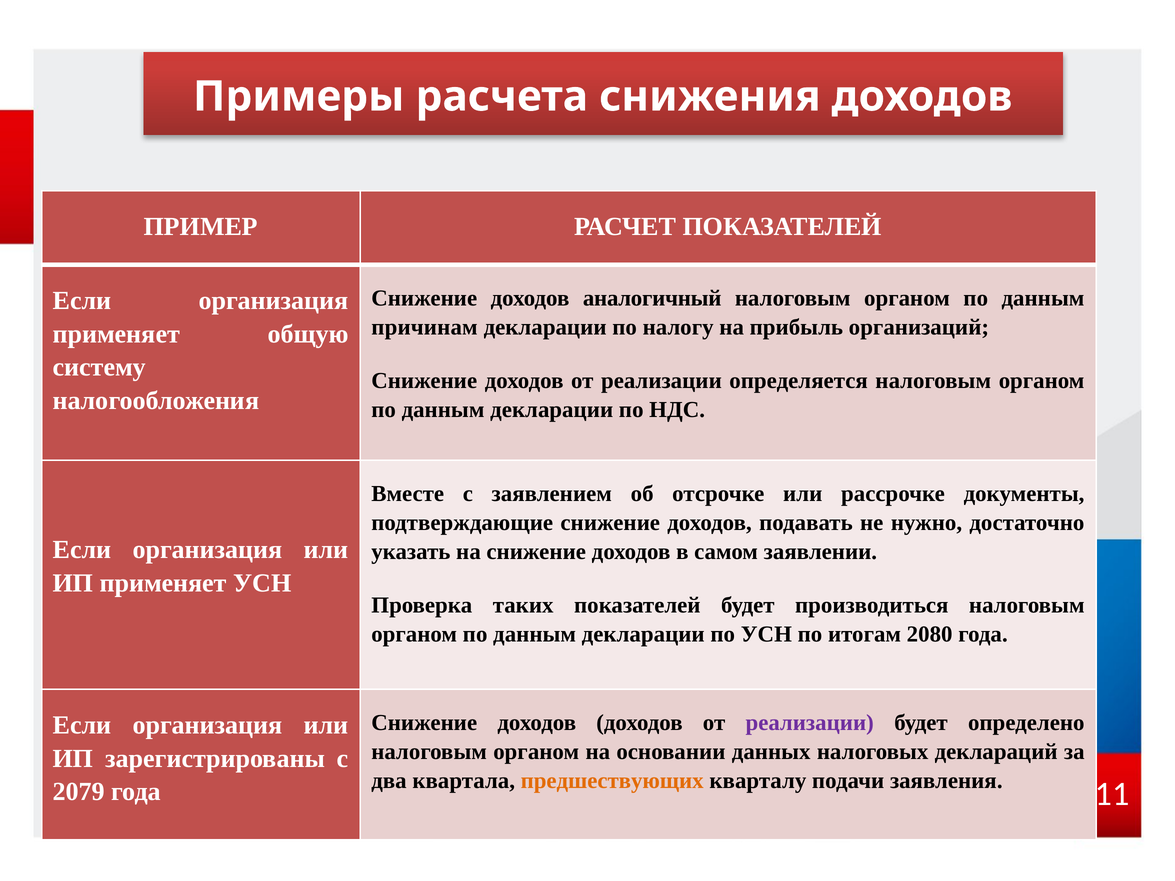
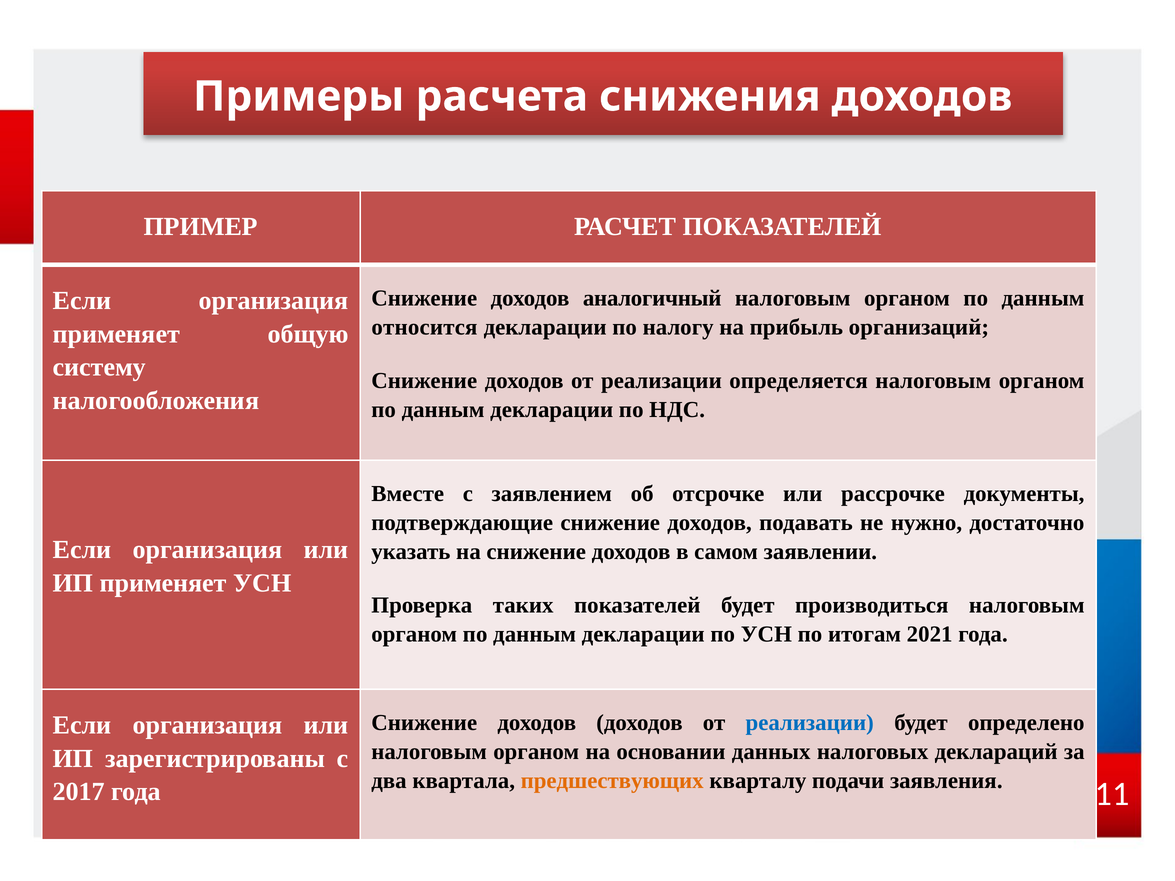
причинам: причинам -> относится (424, 327)
2080: 2080 -> 2021 (930, 634)
реализации colour: purple -> blue (810, 723)
2079: 2079 -> 2017 (79, 792)
